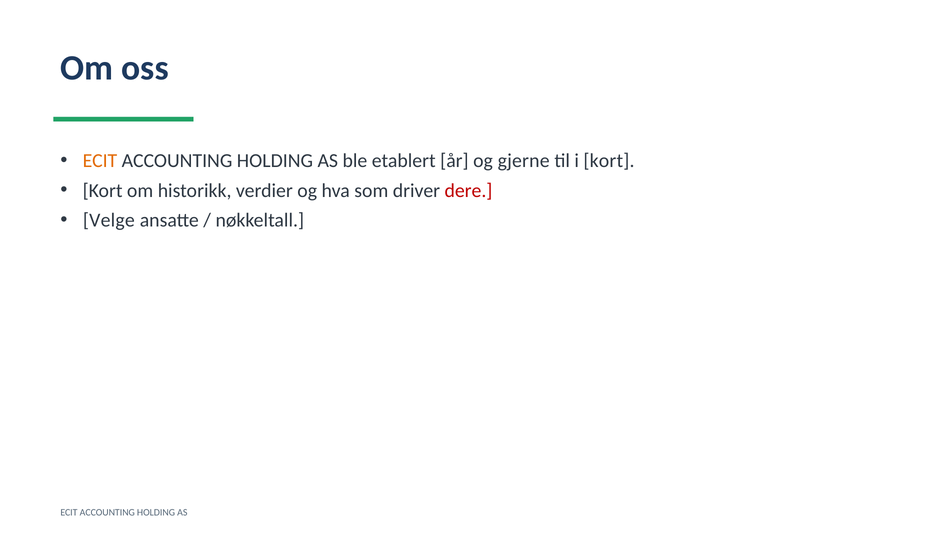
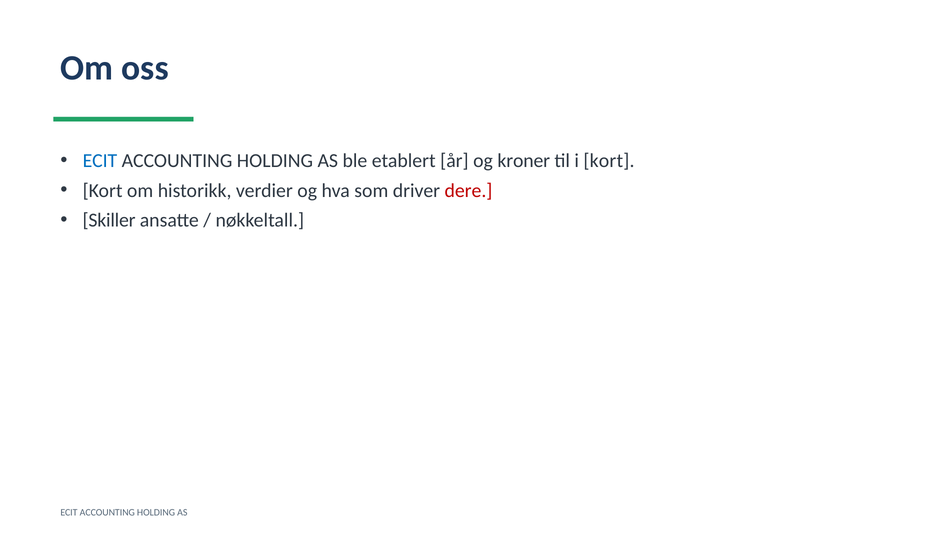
ECIT colour: orange -> blue (100, 161)
gjerne: gjerne -> kroner (524, 161)
Velge: Velge -> Skiller (109, 220)
